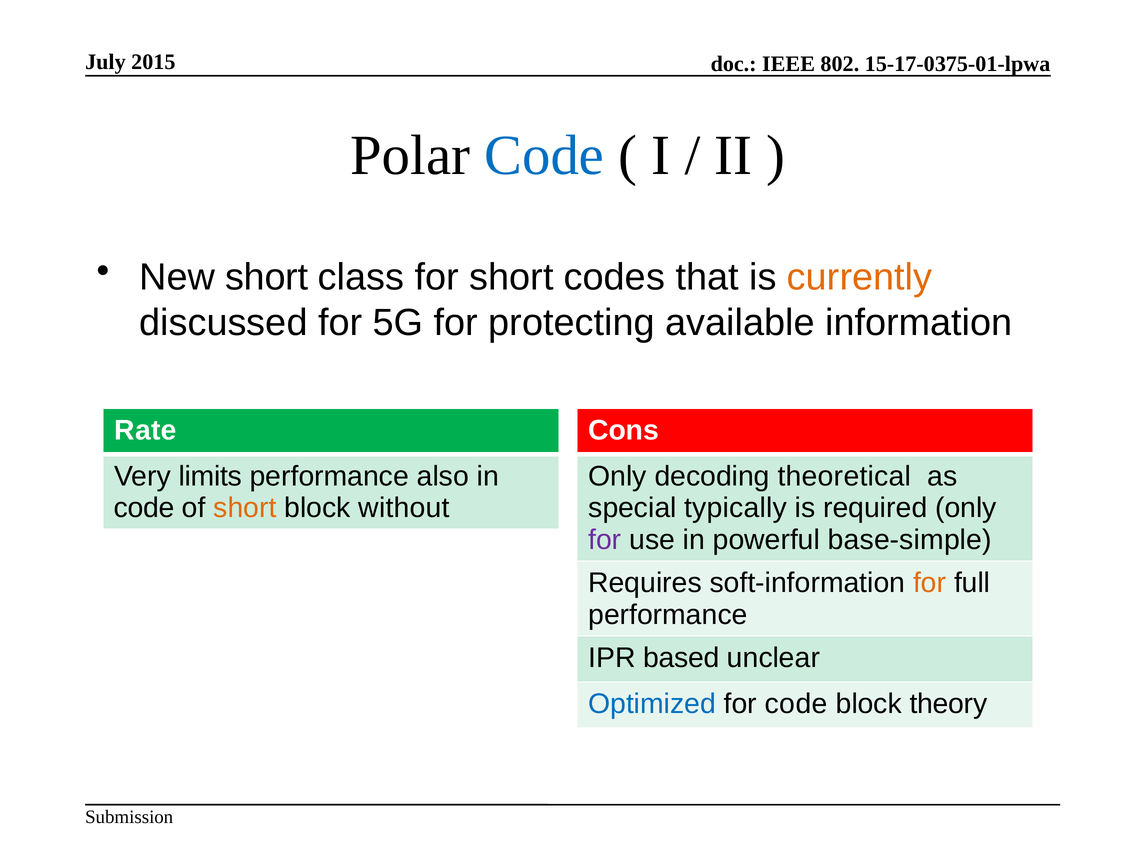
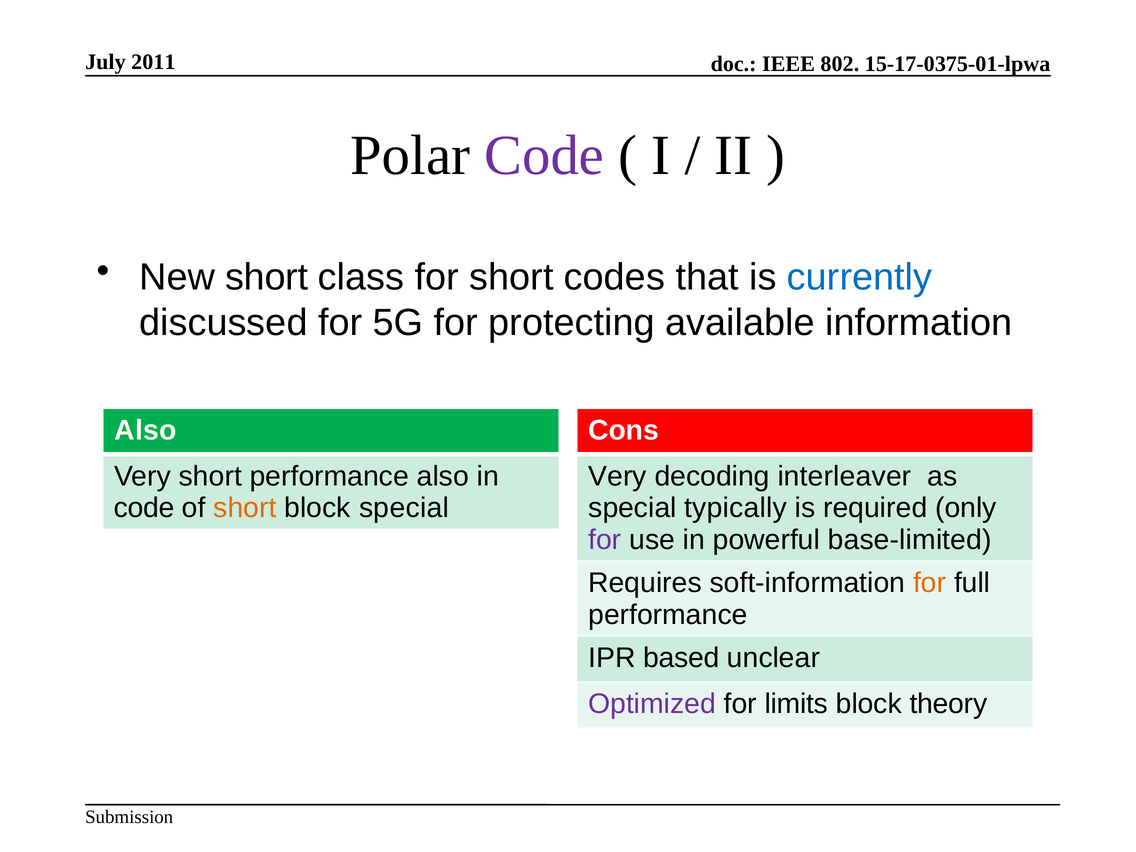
2015: 2015 -> 2011 (153, 62)
Code colour: blue -> purple (544, 155)
currently colour: orange -> blue (860, 277)
Rate: Rate -> Also (146, 430)
Very limits: limits -> short (210, 476)
Only: Only -> Very (617, 476)
theoretical: theoretical -> interleaver (844, 476)
block without: without -> special (404, 508)
base-simple: base-simple -> base-limited (910, 540)
Optimized colour: blue -> purple (652, 704)
for code: code -> limits (796, 704)
